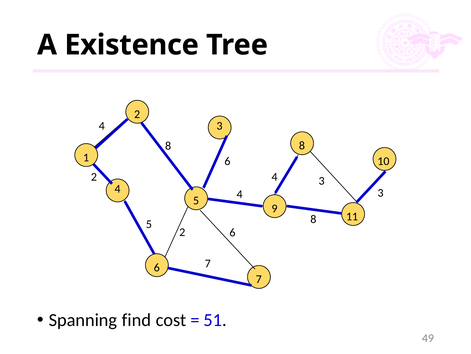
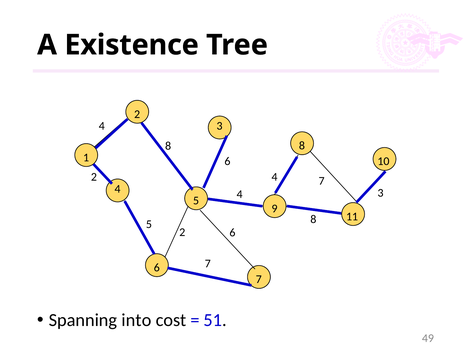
3: 3 -> 7 (322, 181)
find: find -> into (136, 319)
